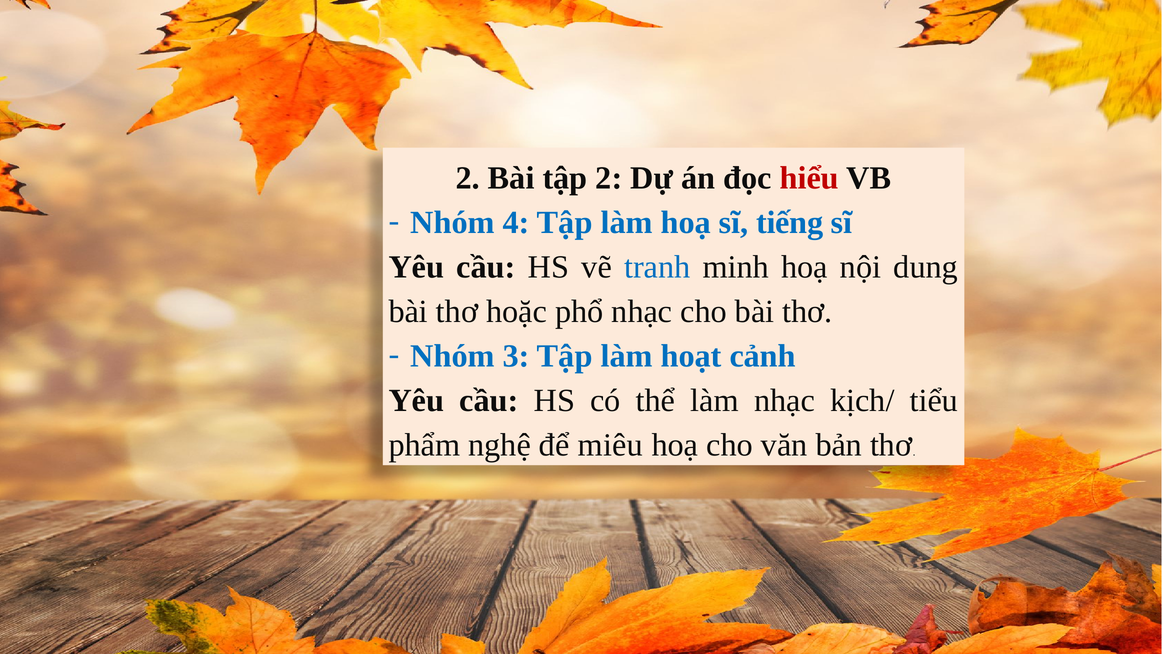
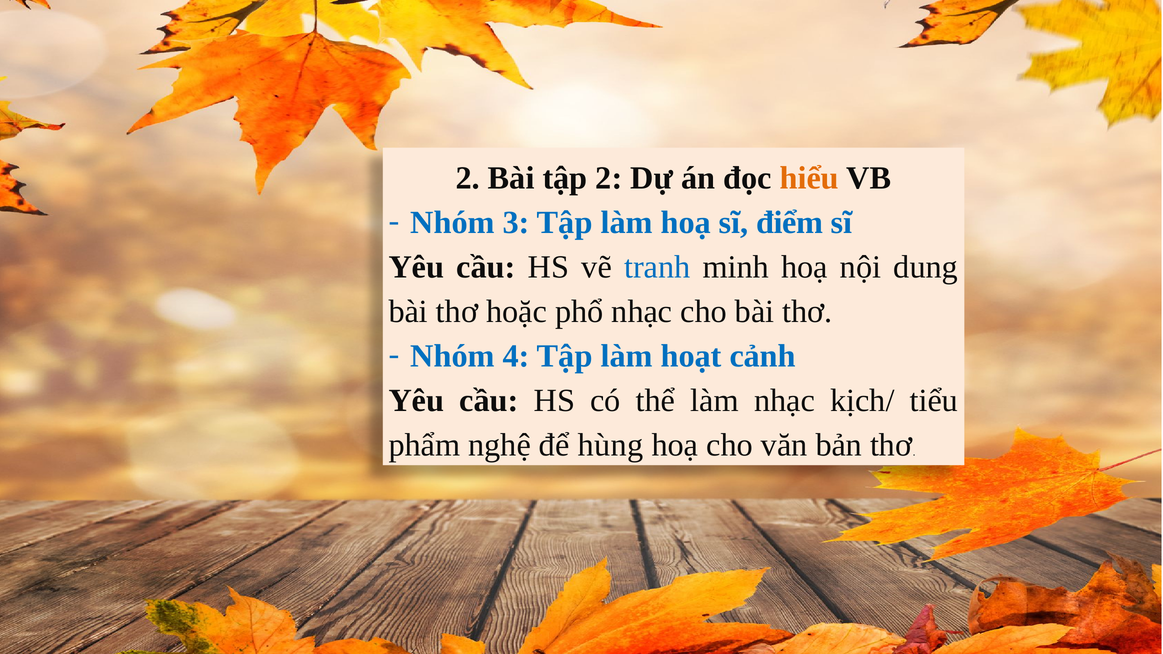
hiểu colour: red -> orange (809, 178)
4: 4 -> 3 (516, 223)
tiếng: tiếng -> điểm (790, 223)
3: 3 -> 4 (516, 356)
miêu: miêu -> hùng (610, 445)
